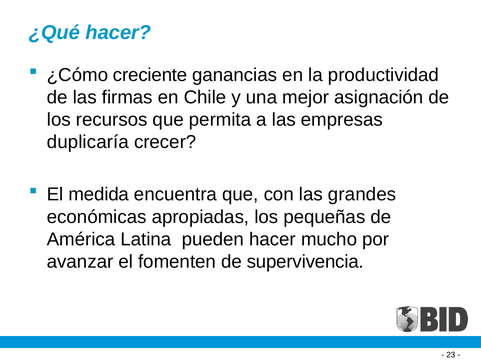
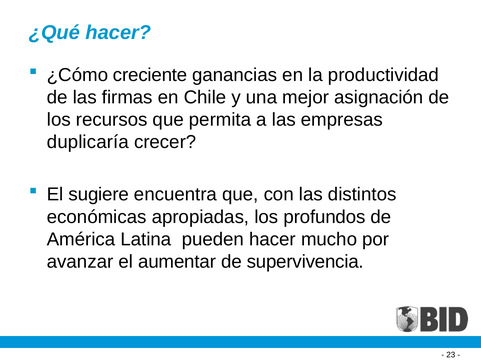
medida: medida -> sugiere (99, 195)
grandes: grandes -> distintos (362, 195)
pequeñas: pequeñas -> profundos (324, 217)
fomenten: fomenten -> aumentar (177, 262)
